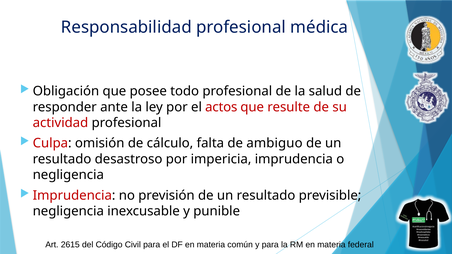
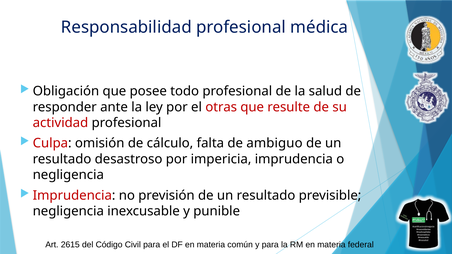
actos: actos -> otras (221, 107)
